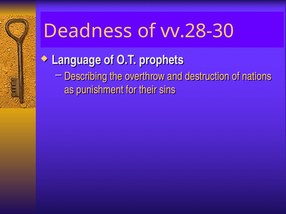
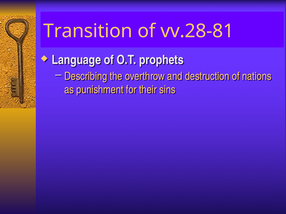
Deadness: Deadness -> Transition (88, 31)
vv.28-30: vv.28-30 -> vv.28-81 (197, 31)
